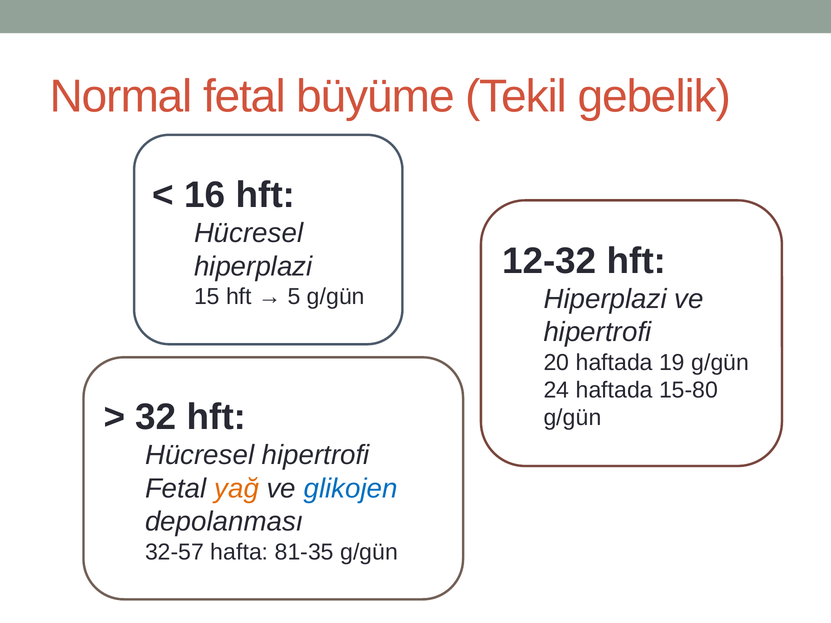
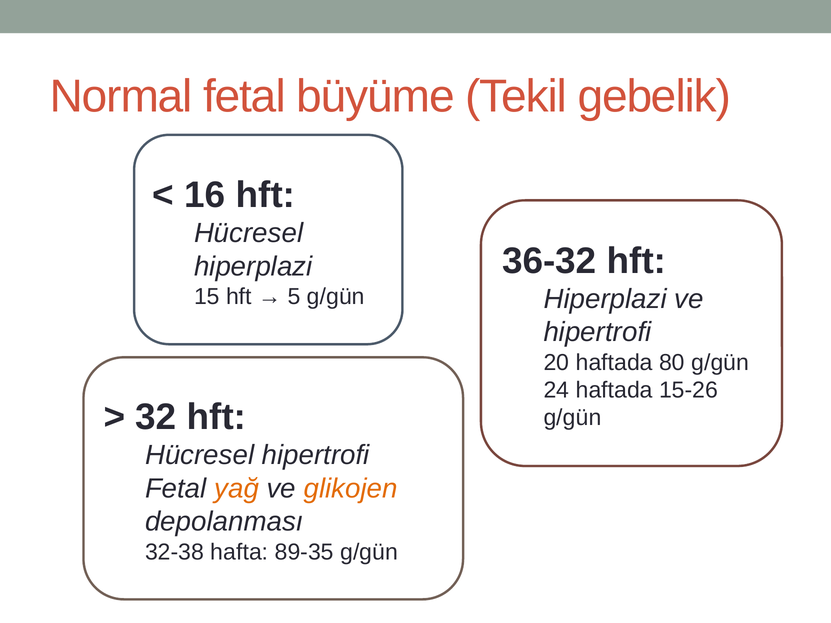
12-32: 12-32 -> 36-32 (549, 261)
19: 19 -> 80 (672, 363)
15-80: 15-80 -> 15-26 (689, 390)
glikojen colour: blue -> orange (351, 489)
32-57: 32-57 -> 32-38 (175, 552)
81-35: 81-35 -> 89-35 (304, 552)
